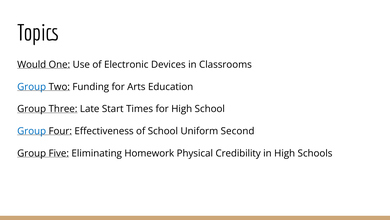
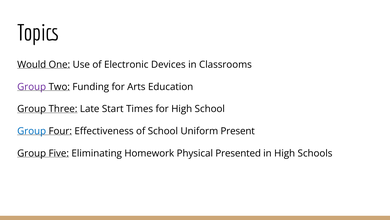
Group colour: blue -> purple (32, 87)
Second: Second -> Present (238, 131)
Credibility: Credibility -> Presented (238, 153)
